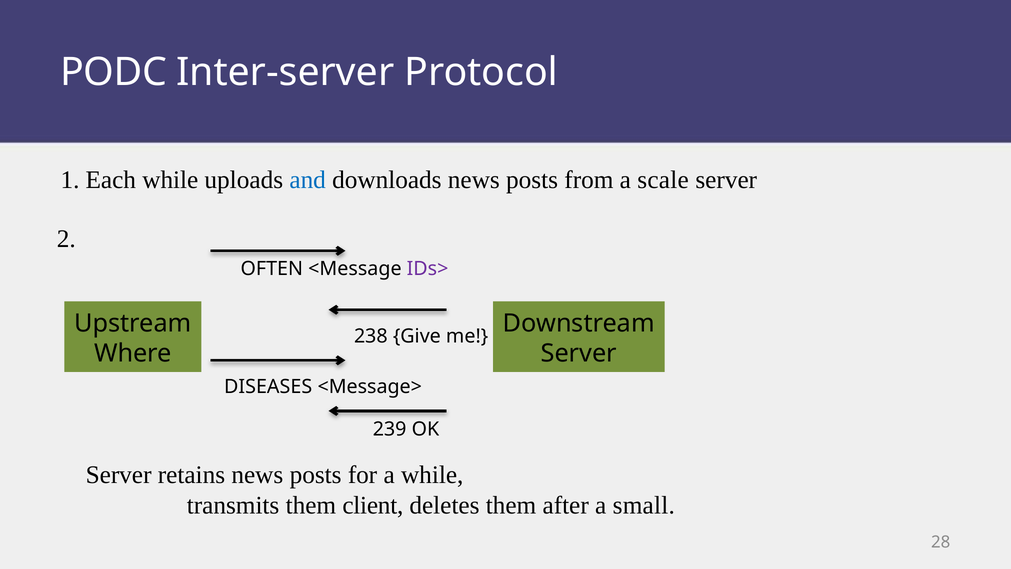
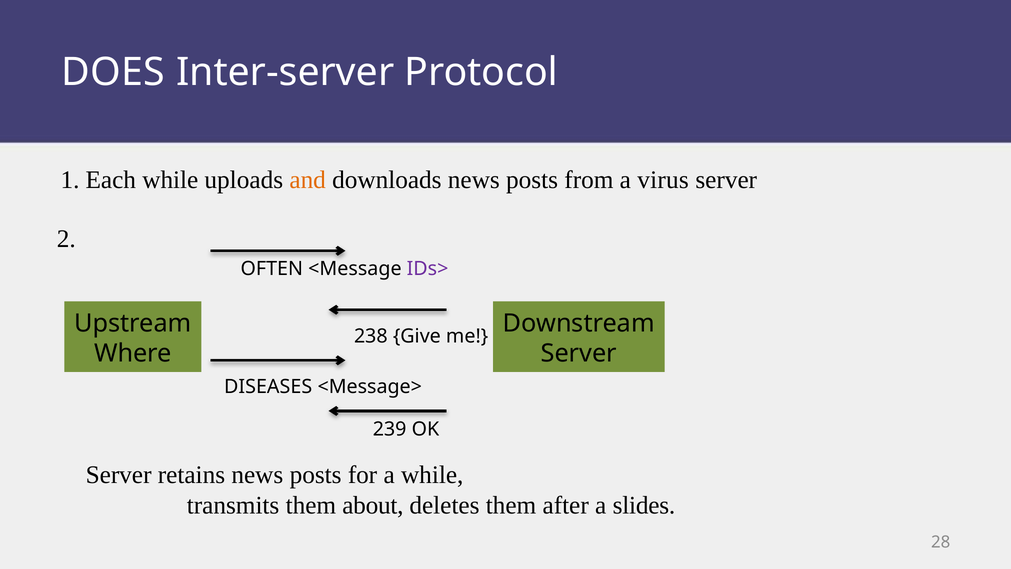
PODC: PODC -> DOES (113, 72)
and colour: blue -> orange (308, 180)
scale: scale -> virus (663, 180)
client: client -> about (373, 505)
small: small -> slides (644, 505)
